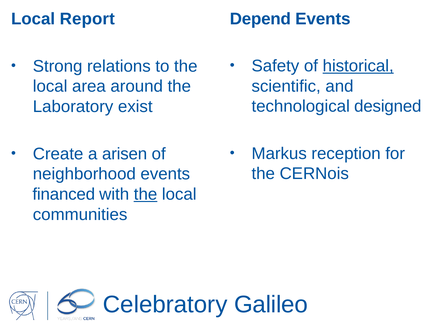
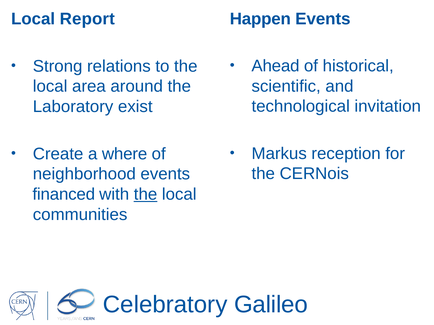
Depend: Depend -> Happen (260, 19)
Safety: Safety -> Ahead (275, 66)
historical underline: present -> none (358, 66)
designed: designed -> invitation (388, 107)
arisen: arisen -> where (125, 154)
